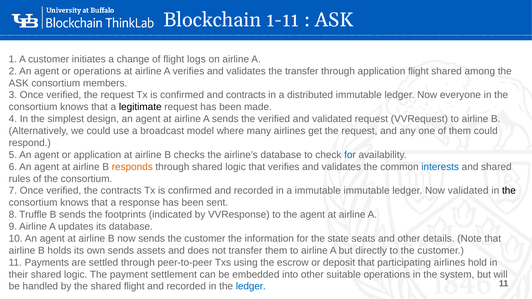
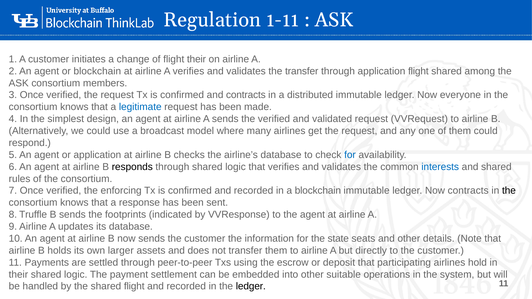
Blockchain: Blockchain -> Regulation (212, 20)
flight logs: logs -> their (196, 59)
or operations: operations -> blockchain (97, 71)
legitimate colour: black -> blue (140, 107)
responds colour: orange -> black (132, 167)
the contracts: contracts -> enforcing (121, 191)
a immutable: immutable -> blockchain (318, 191)
Now validated: validated -> contracts (468, 191)
own sends: sends -> larger (121, 251)
ledger colour: blue -> black (251, 287)
